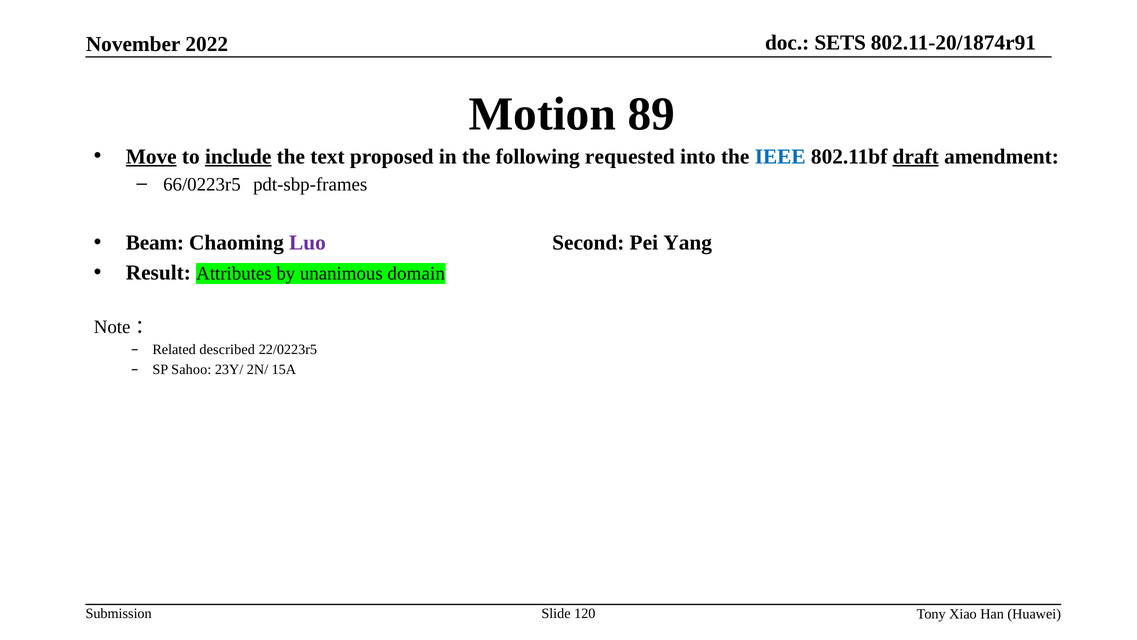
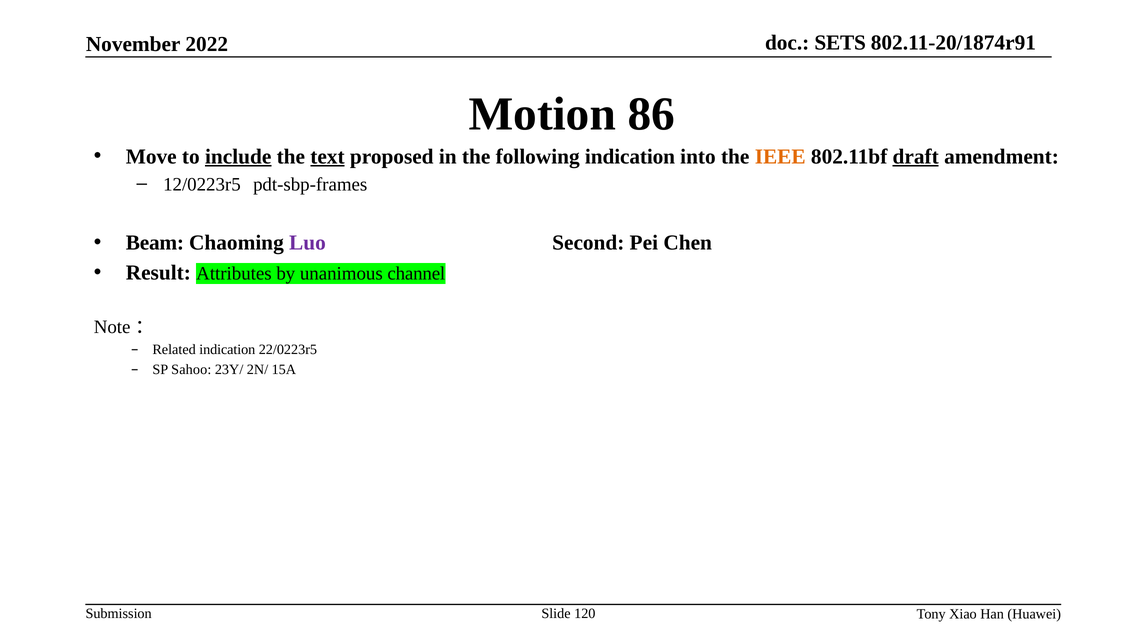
89: 89 -> 86 (651, 114)
Move underline: present -> none (151, 156)
text underline: none -> present (327, 156)
following requested: requested -> indication (630, 156)
IEEE colour: blue -> orange (780, 156)
66/0223r5: 66/0223r5 -> 12/0223r5 (202, 184)
Yang: Yang -> Chen (688, 243)
domain: domain -> channel (416, 273)
Related described: described -> indication (227, 349)
